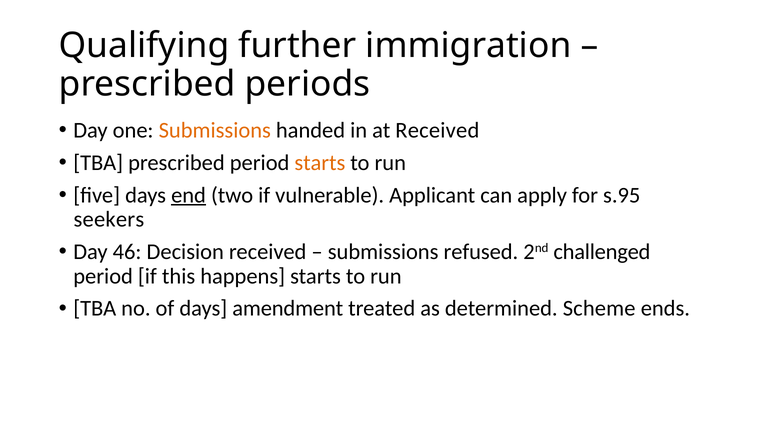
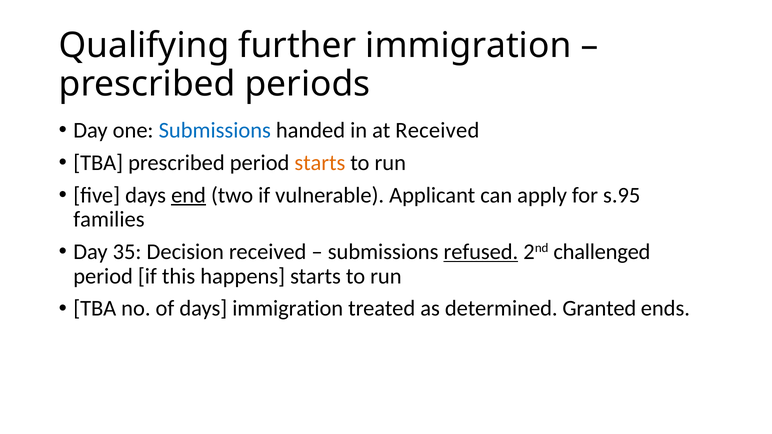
Submissions colour: orange -> blue (215, 131)
seekers: seekers -> families (109, 220)
46: 46 -> 35 (127, 252)
refused underline: none -> present (481, 252)
days amendment: amendment -> immigration (288, 309)
Scheme: Scheme -> Granted (599, 309)
